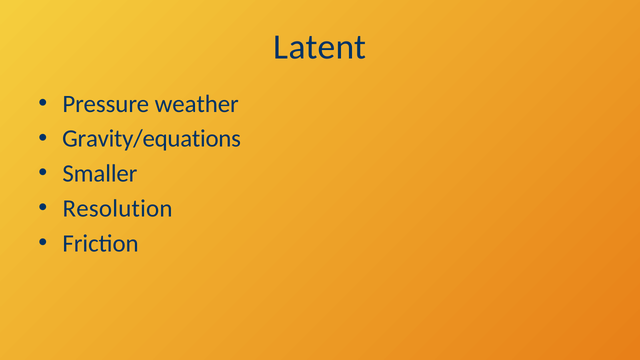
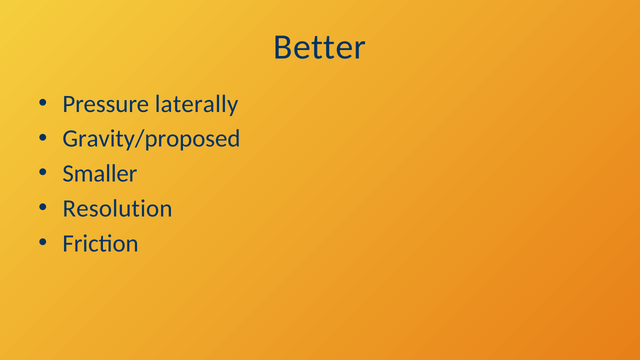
Latent: Latent -> Better (320, 47)
weather: weather -> laterally (197, 104)
Gravity/equations: Gravity/equations -> Gravity/proposed (151, 139)
